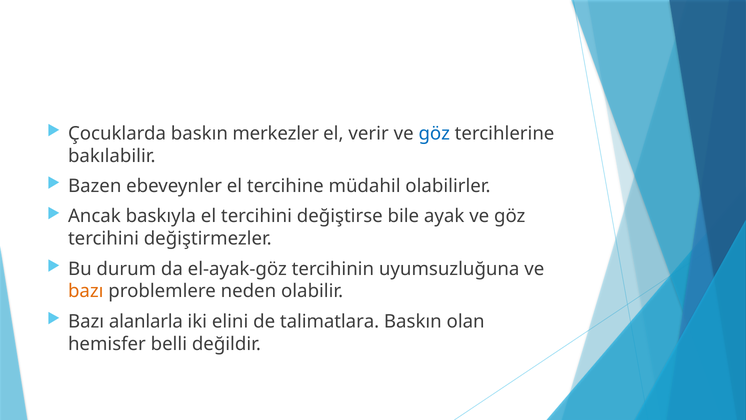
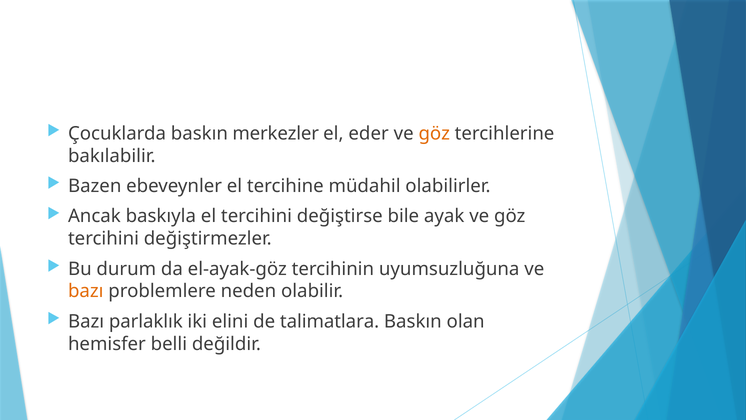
verir: verir -> eder (369, 133)
göz colour: blue -> orange (434, 133)
alanlarla: alanlarla -> parlaklık (146, 321)
